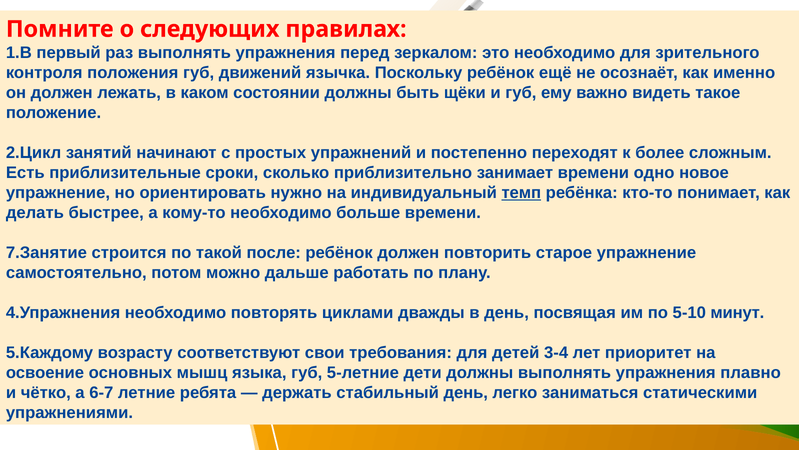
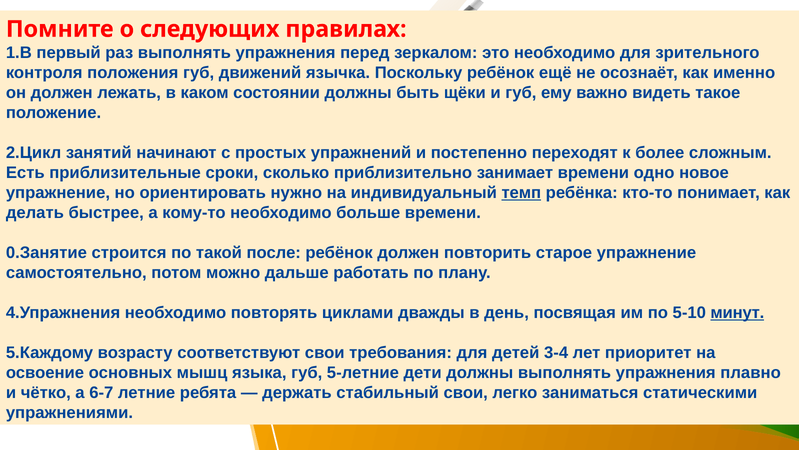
7.Занятие: 7.Занятие -> 0.Занятие (46, 252)
минут underline: none -> present (737, 312)
стабильный день: день -> свои (466, 392)
